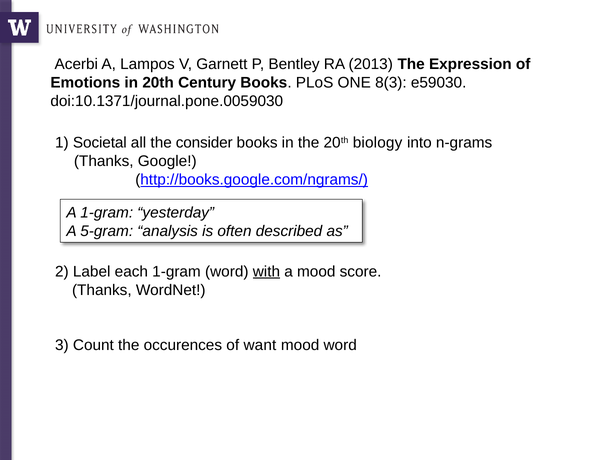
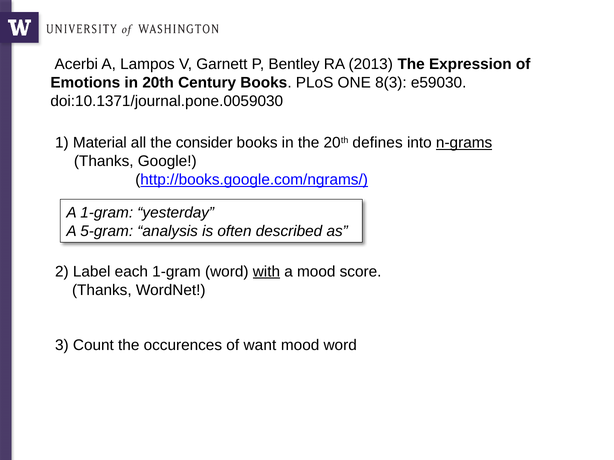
Societal: Societal -> Material (100, 143)
biology: biology -> defines (378, 143)
n-grams underline: none -> present (464, 143)
